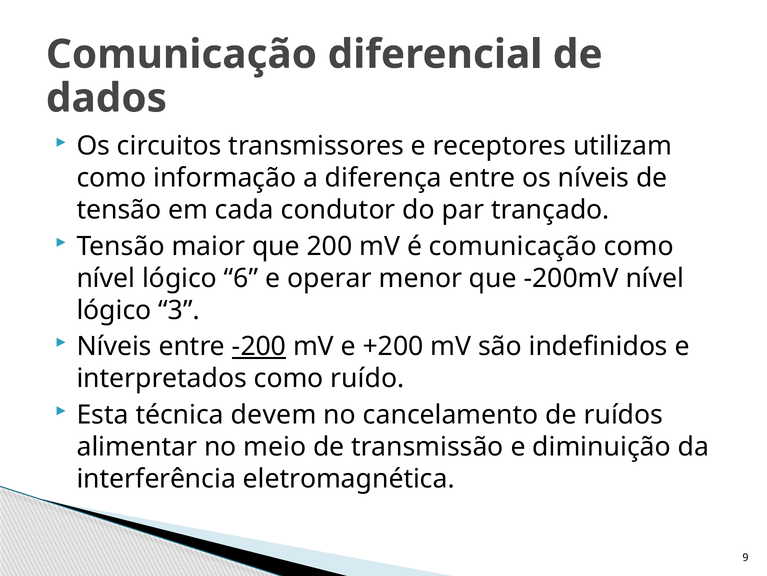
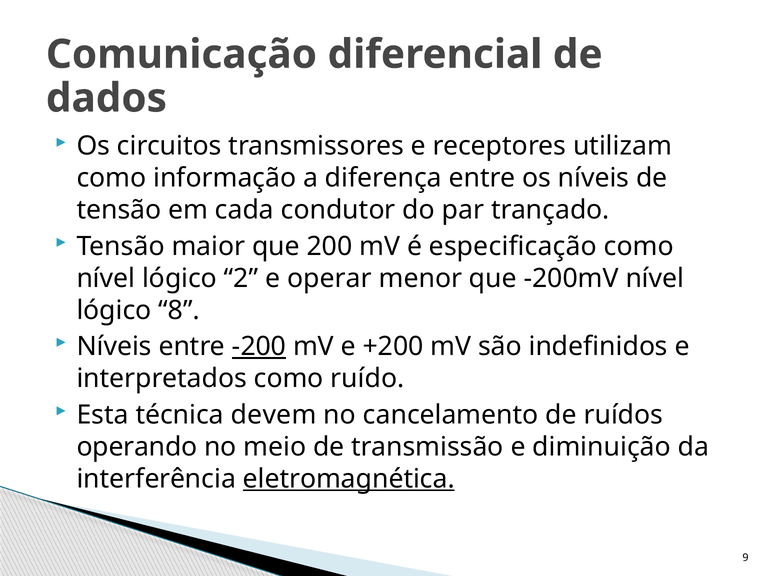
é comunicação: comunicação -> especificação (513, 246)
6: 6 -> 2 (241, 278)
3: 3 -> 8 (179, 310)
alimentar: alimentar -> operando (137, 446)
eletromagnética underline: none -> present (349, 478)
